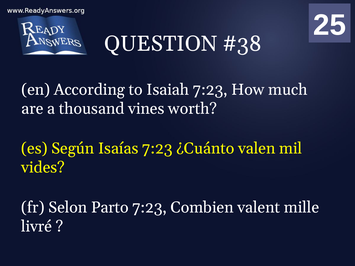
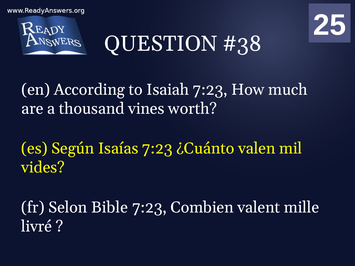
Parto: Parto -> Bible (110, 208)
